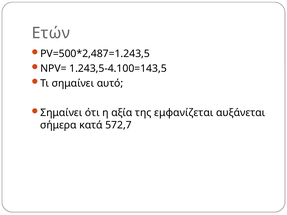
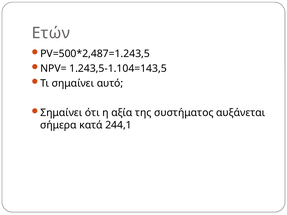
1.243,5-4.100=143,5: 1.243,5-4.100=143,5 -> 1.243,5-1.104=143,5 (118, 69)
εμφανίζεται: εμφανίζεται -> συστήματος (184, 113)
572,7: 572,7 -> 244,1 (118, 125)
